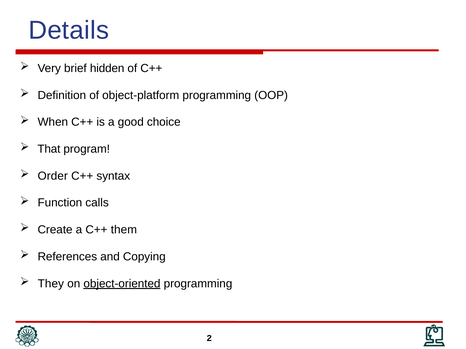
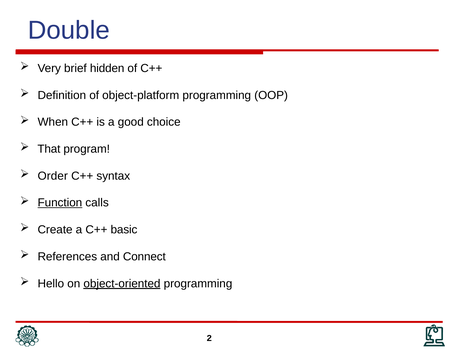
Details: Details -> Double (69, 30)
Function underline: none -> present (60, 203)
them: them -> basic (124, 230)
Copying: Copying -> Connect (144, 257)
They: They -> Hello (51, 284)
